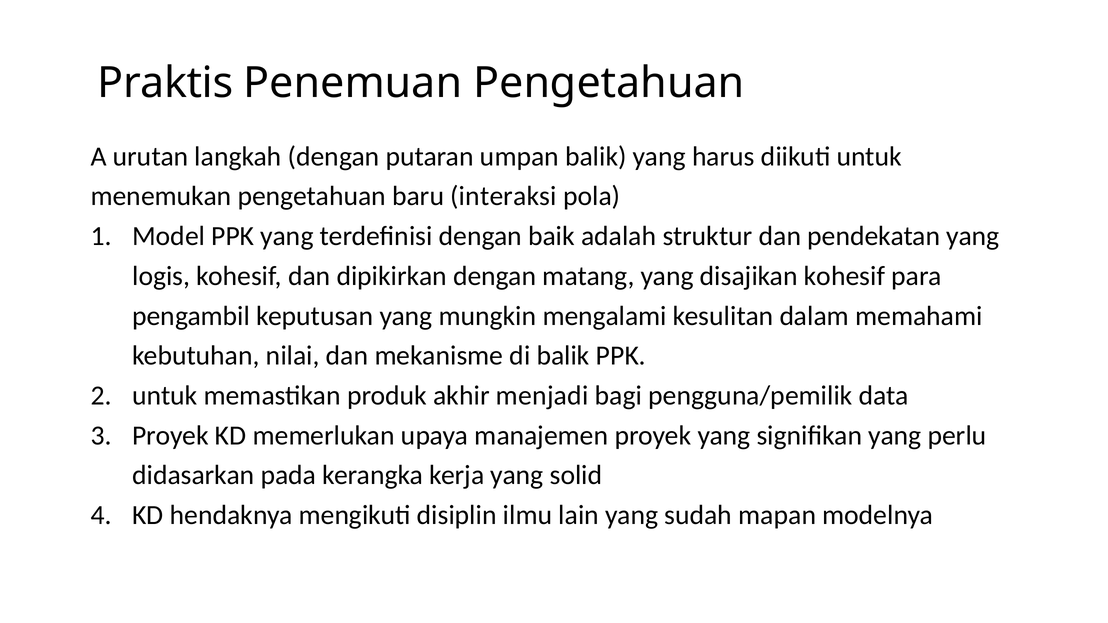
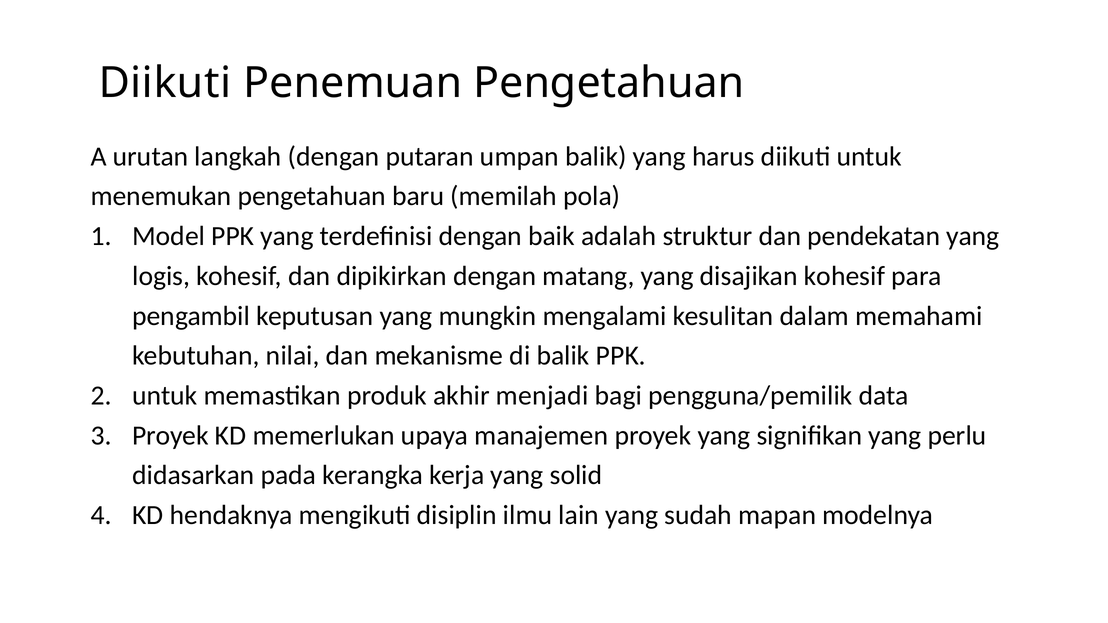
Praktis: Praktis -> Diikuti (165, 83)
interaksi: interaksi -> memilah (504, 196)
